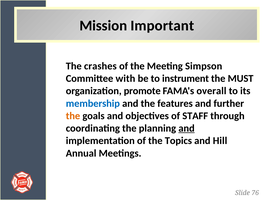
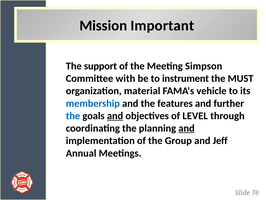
crashes: crashes -> support (100, 66)
promote: promote -> material (142, 91)
overall: overall -> vehicle (211, 91)
the colour: orange -> blue (73, 116)
and underline: none -> present (115, 116)
STAFF: STAFF -> LEVEL (195, 116)
Topics: Topics -> Group (178, 140)
Hill: Hill -> Jeff (220, 140)
